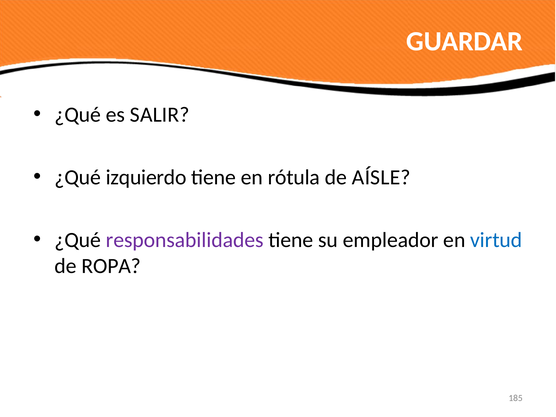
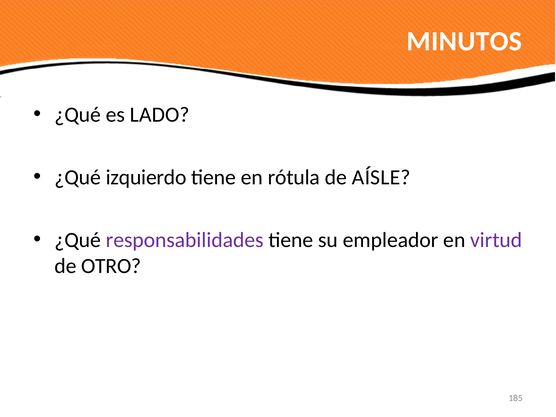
GUARDAR: GUARDAR -> MINUTOS (464, 41)
SALIR: SALIR -> LADO (160, 115)
virtud colour: blue -> purple (496, 240)
ROPA: ROPA -> OTRO (111, 266)
